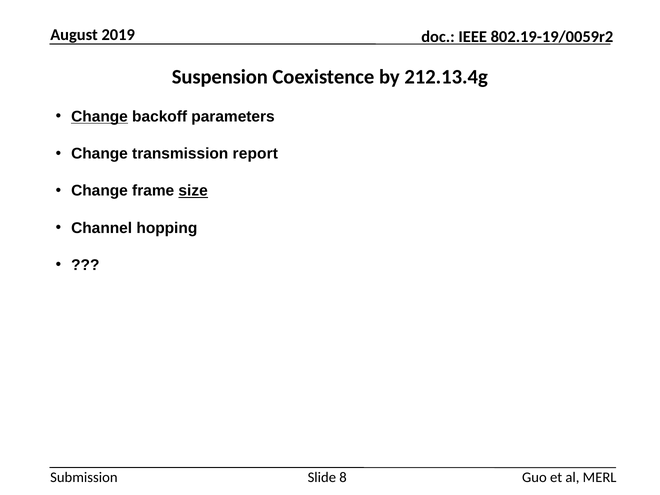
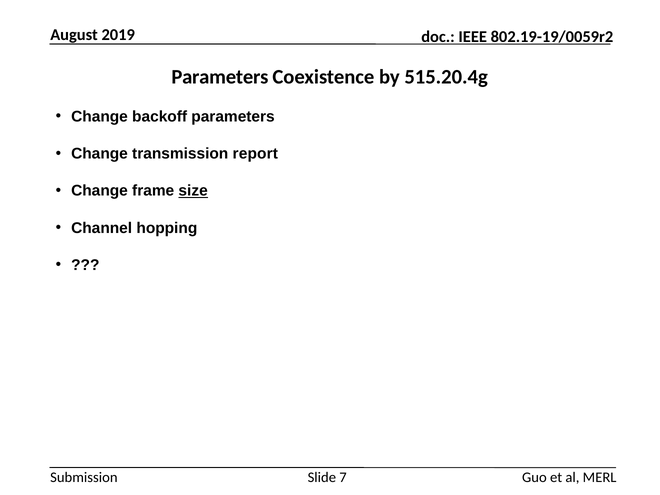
Suspension: Suspension -> Parameters (220, 77)
212.13.4g: 212.13.4g -> 515.20.4g (446, 77)
Change underline: present -> none (100, 117)
8: 8 -> 7 (343, 477)
